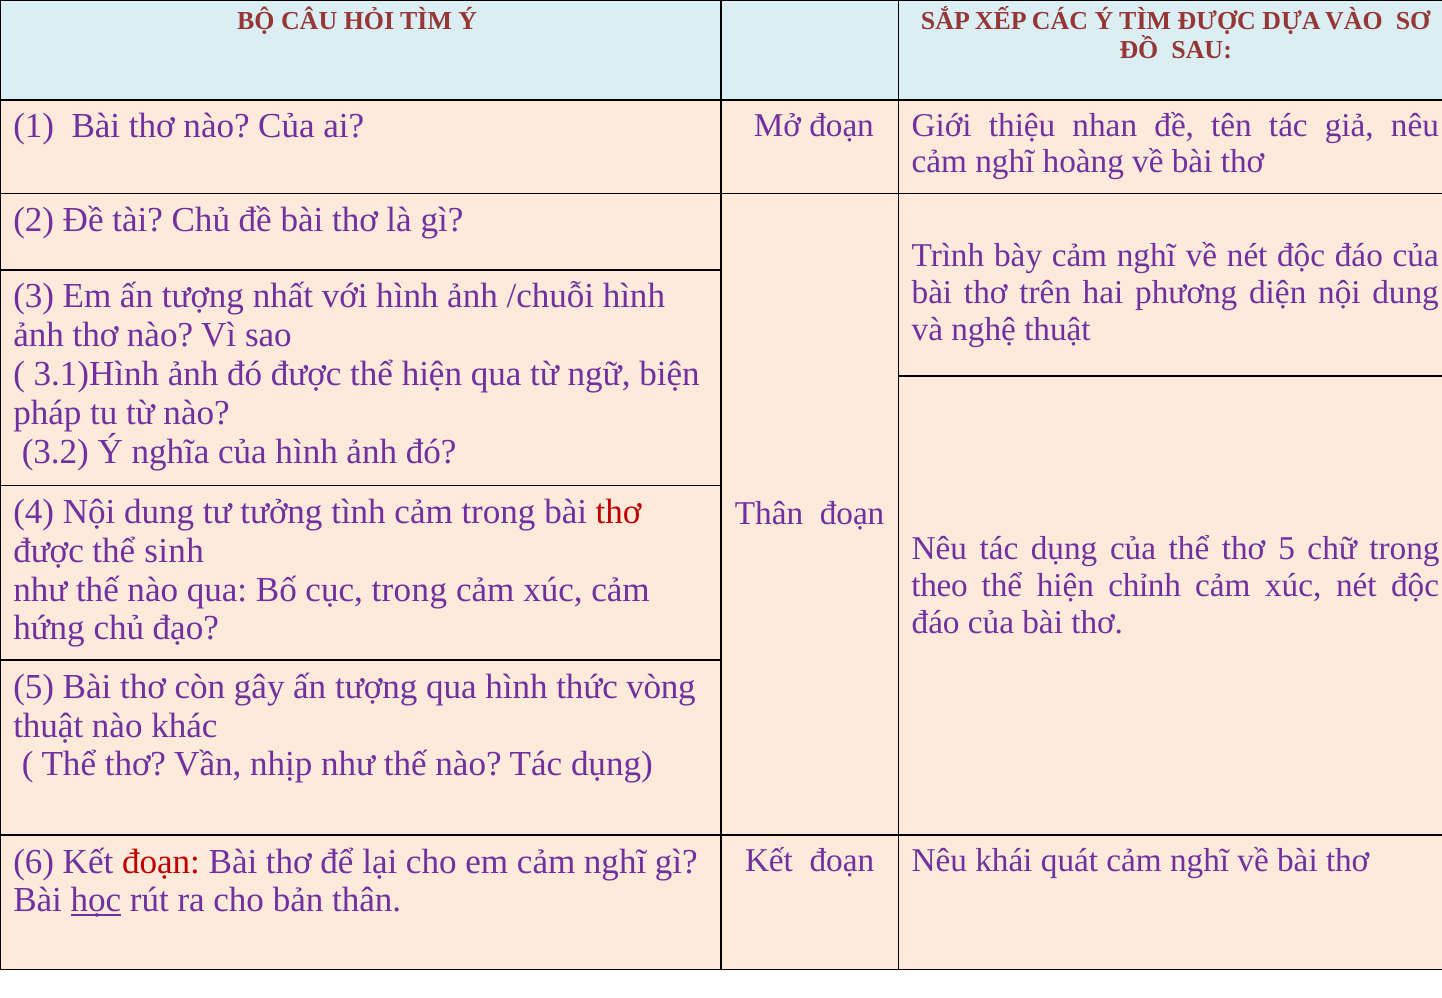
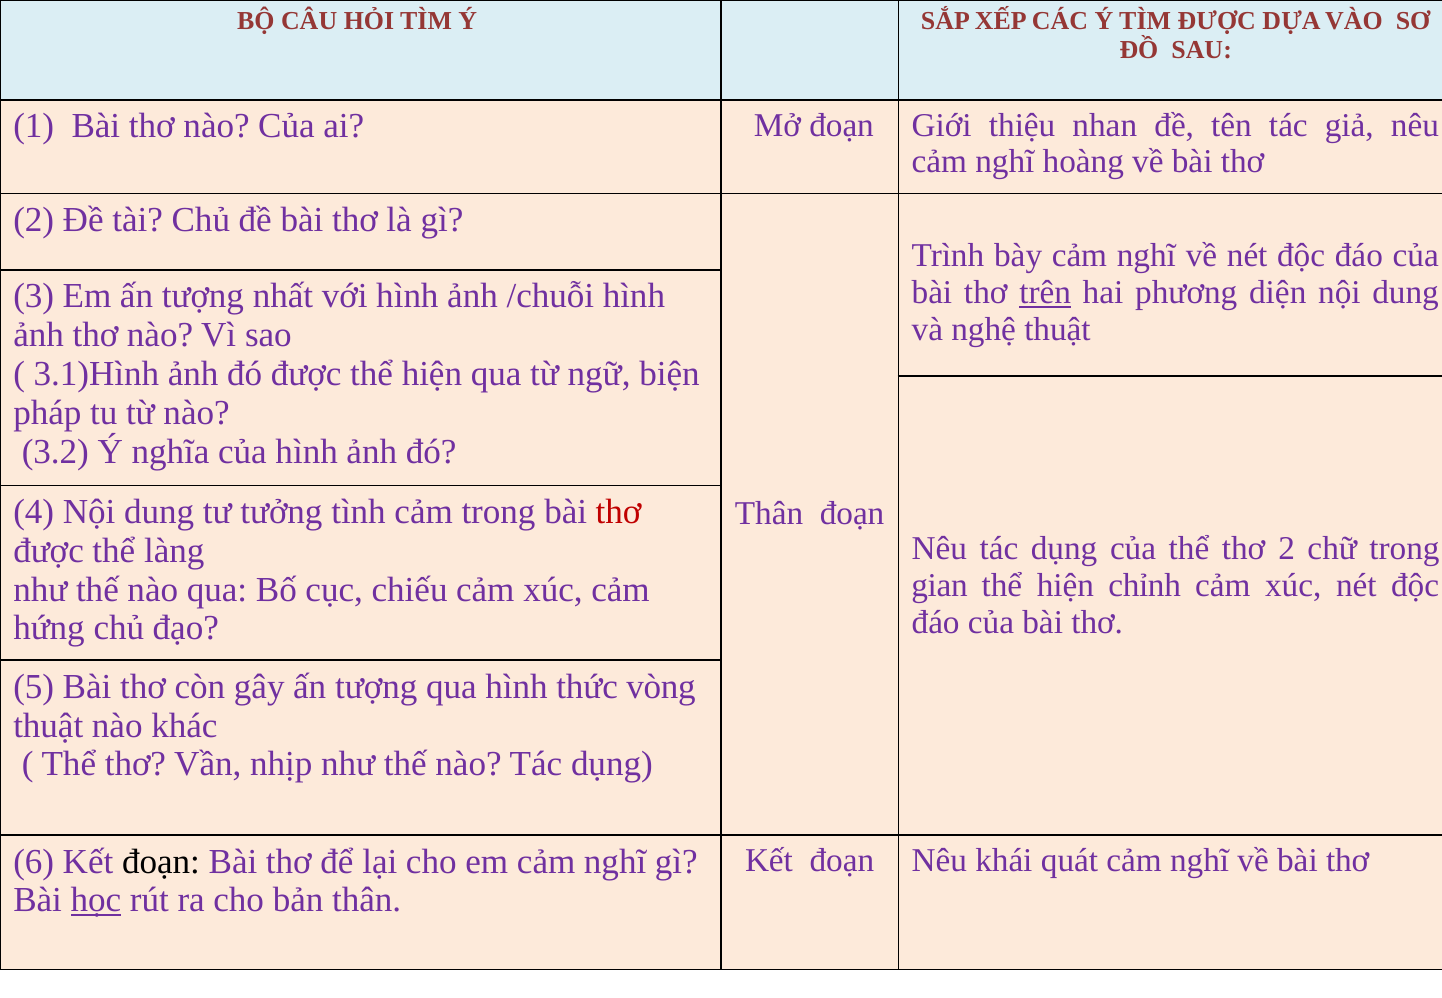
trên underline: none -> present (1045, 293)
thể thơ 5: 5 -> 2 (1287, 549)
sinh: sinh -> làng (174, 551)
theo: theo -> gian (940, 586)
cục trong: trong -> chiếu (410, 590)
đoạn colour: red -> black (161, 862)
